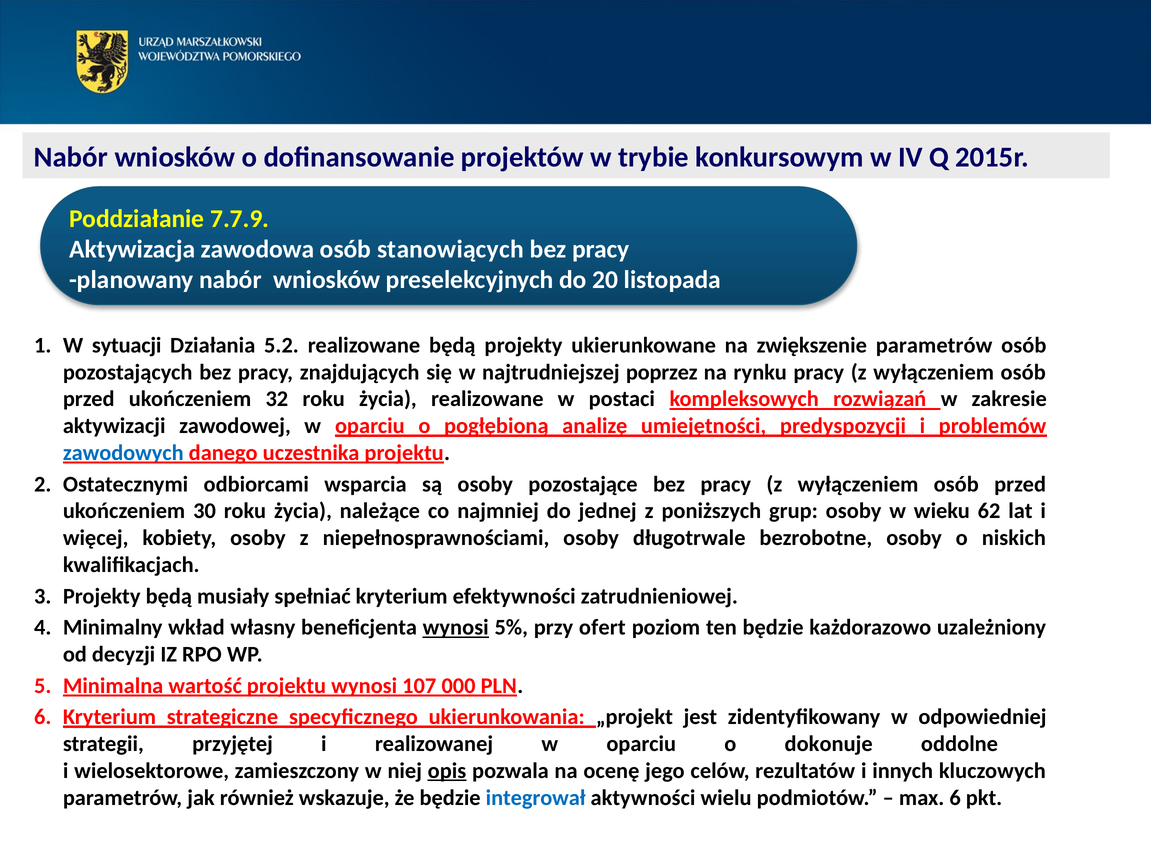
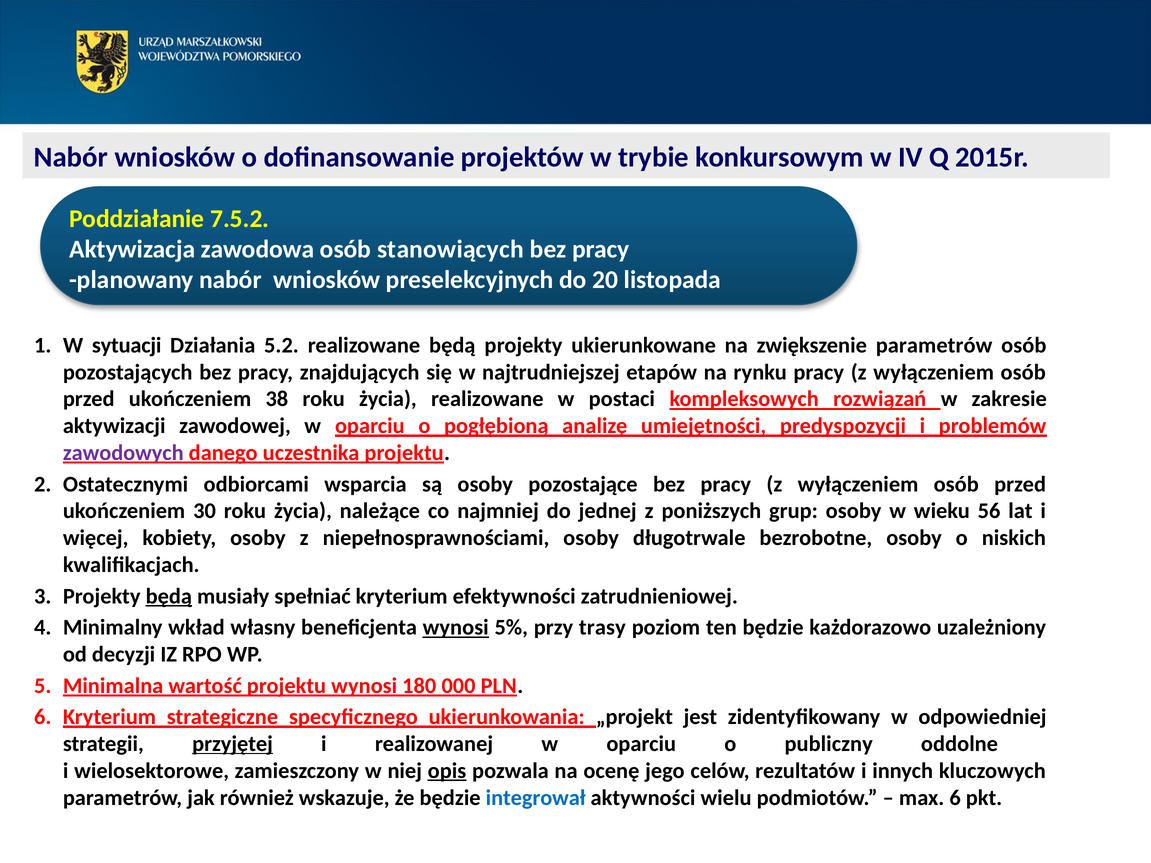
7.7.9: 7.7.9 -> 7.5.2 (240, 219)
poprzez: poprzez -> etapów (662, 372)
32: 32 -> 38 (277, 399)
zawodowych colour: blue -> purple (123, 453)
62: 62 -> 56 (989, 511)
będą underline: none -> present (169, 596)
ofert: ofert -> trasy (602, 628)
107: 107 -> 180 (419, 686)
przyjętej underline: none -> present (233, 744)
dokonuje: dokonuje -> publiczny (829, 744)
